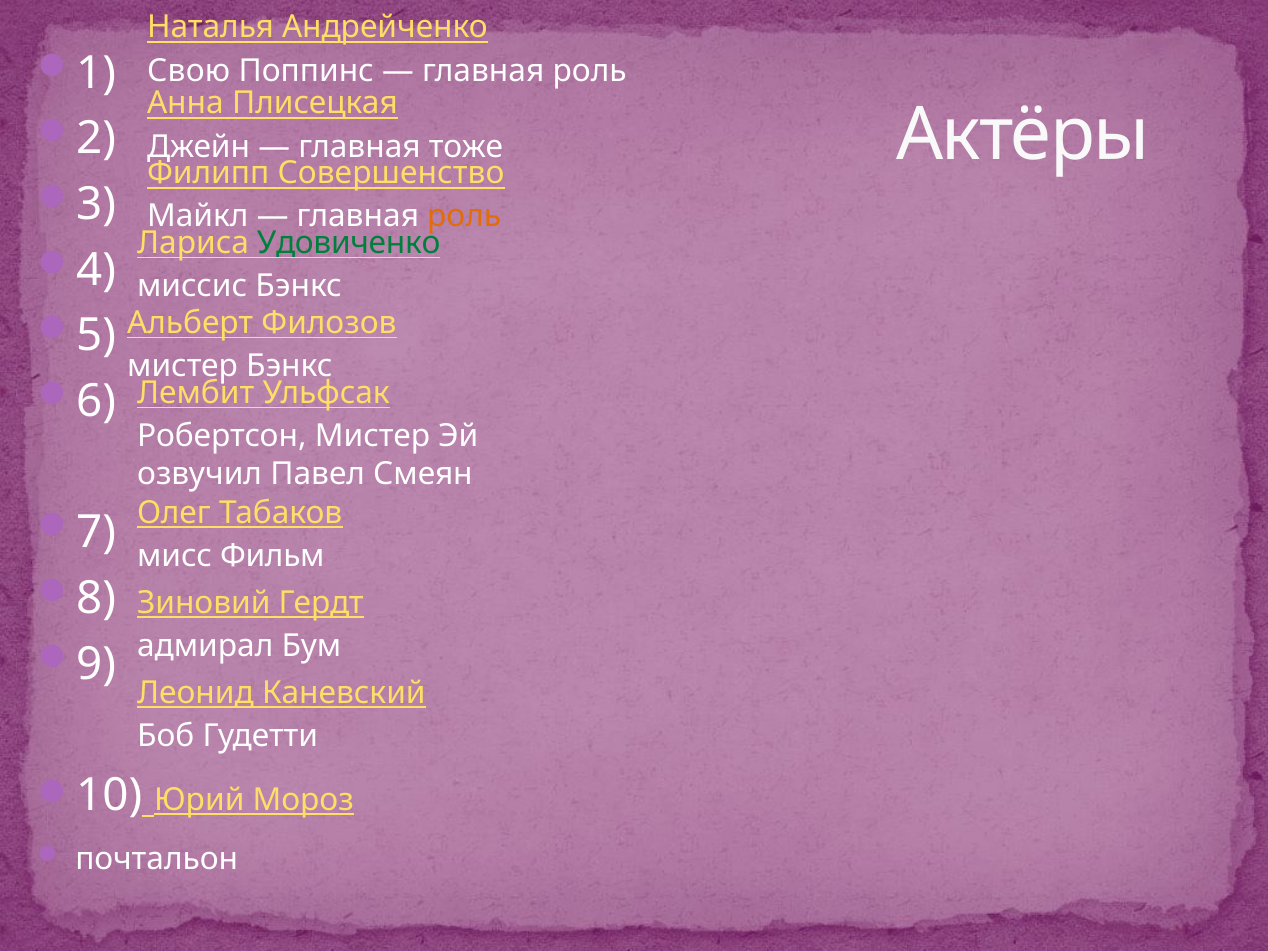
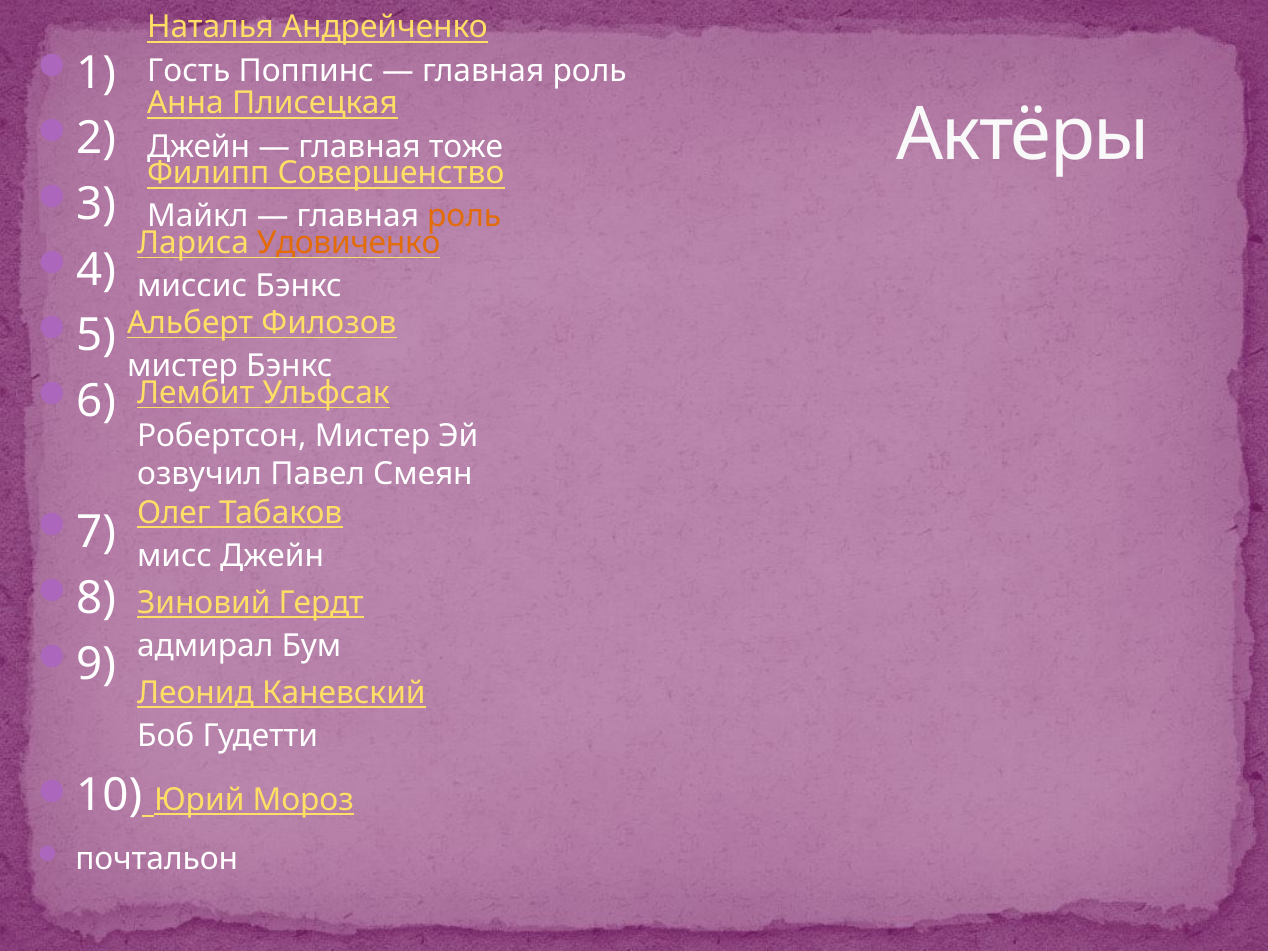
Свою: Свою -> Гость (189, 71)
Удовиченко colour: green -> orange (349, 243)
мисс Фильм: Фильм -> Джейн (272, 556)
